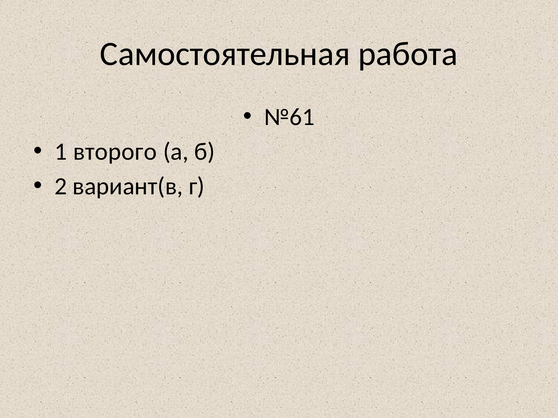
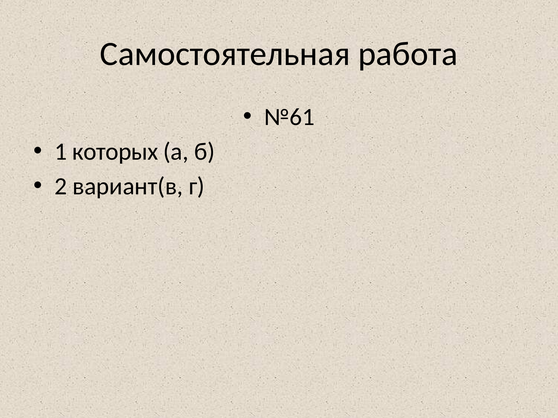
второго: второго -> которых (115, 152)
